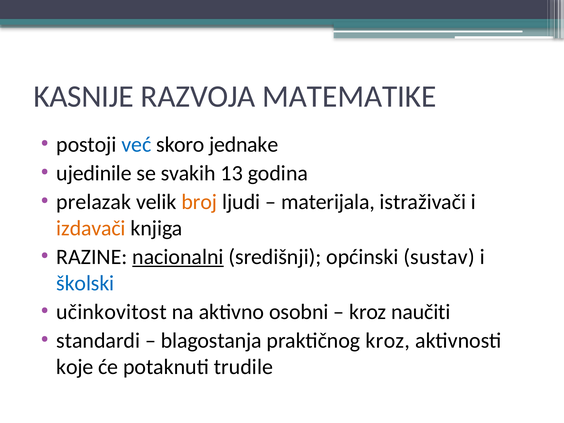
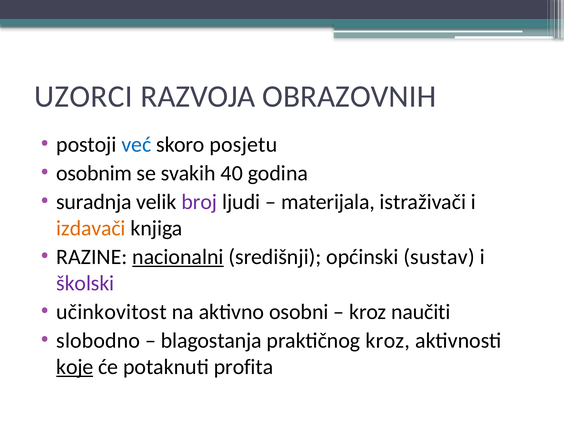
KASNIJE: KASNIJE -> UZORCI (83, 97)
MATEMATIKE: MATEMATIKE -> OBRAZOVNIH (349, 97)
jednake: jednake -> posjetu (243, 145)
ujedinile: ujedinile -> osobnim (94, 173)
13: 13 -> 40 (232, 173)
prelazak: prelazak -> suradnja (94, 202)
broj colour: orange -> purple (199, 202)
školski colour: blue -> purple (85, 283)
standardi: standardi -> slobodno (98, 341)
koje underline: none -> present (75, 367)
trudile: trudile -> profita (244, 367)
